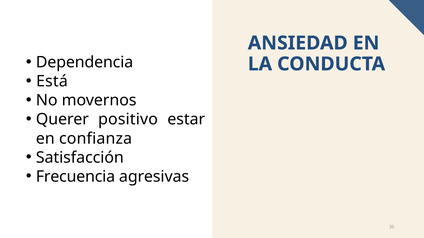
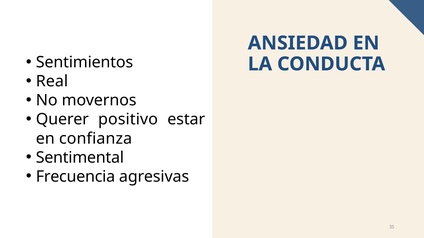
Dependencia: Dependencia -> Sentimientos (85, 62)
Está: Está -> Real (52, 82)
Satisfacción: Satisfacción -> Sentimental (80, 158)
